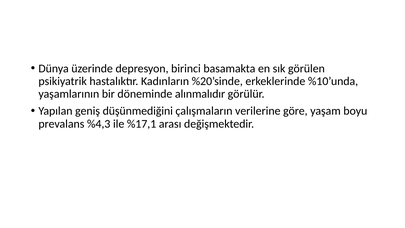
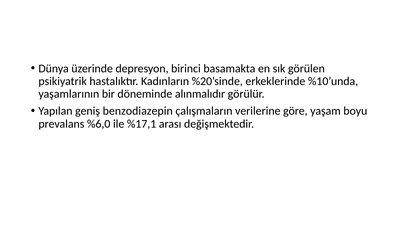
düşünmediğini: düşünmediğini -> benzodiazepin (138, 111)
%4,3: %4,3 -> %6,0 (99, 124)
